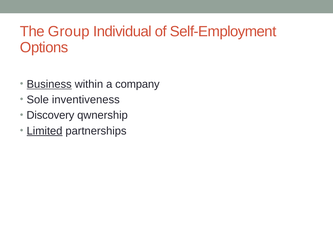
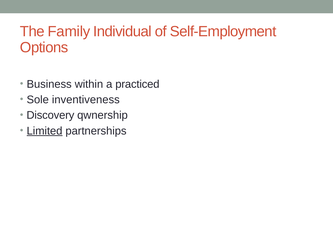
Group: Group -> Family (69, 31)
Business underline: present -> none (49, 84)
company: company -> practiced (137, 84)
